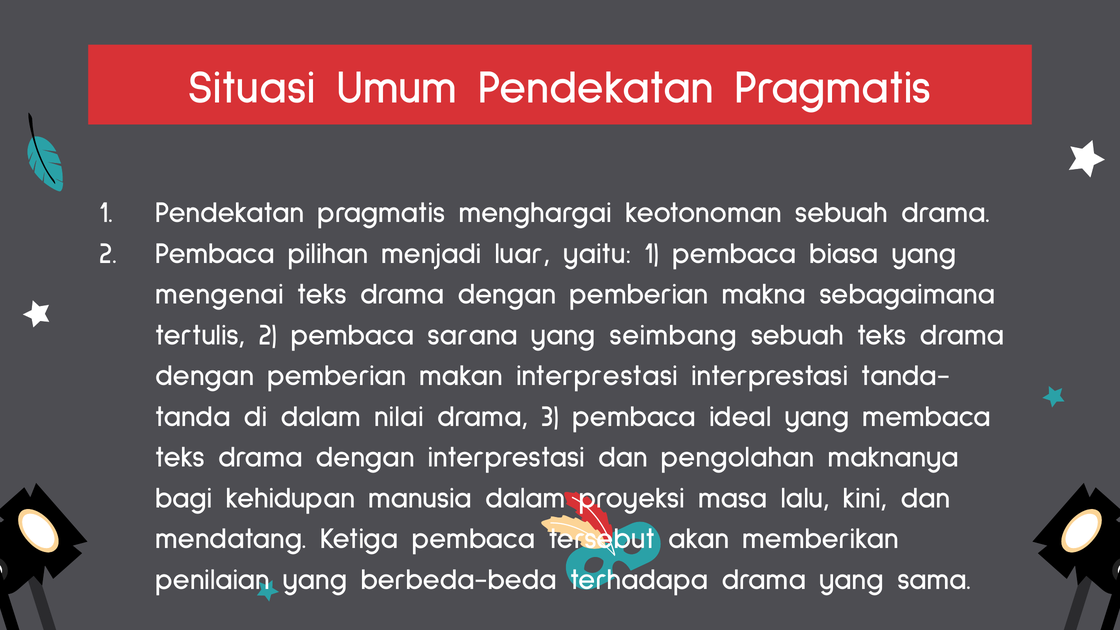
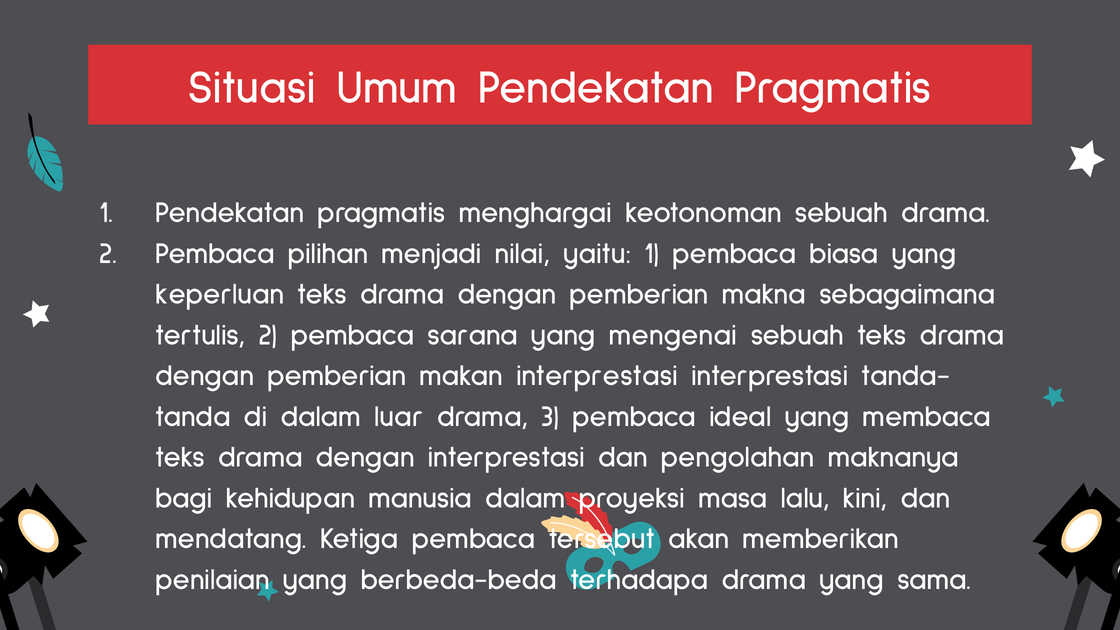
luar: luar -> nilai (522, 253)
mengenai: mengenai -> keperluan (220, 294)
seimbang: seimbang -> mengenai (673, 335)
nilai: nilai -> luar (399, 416)
